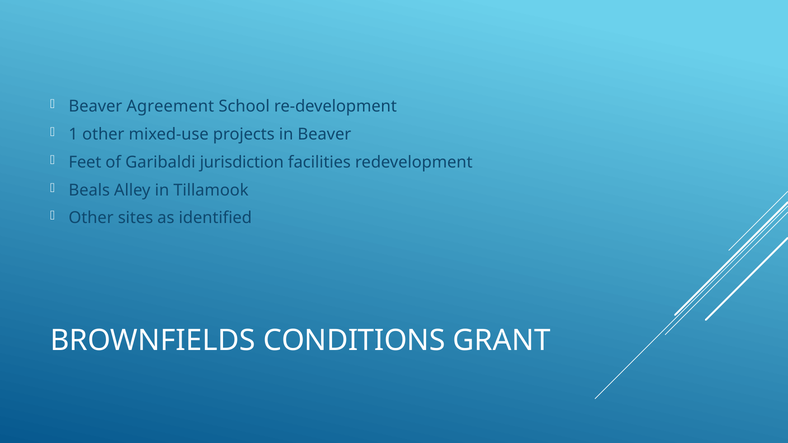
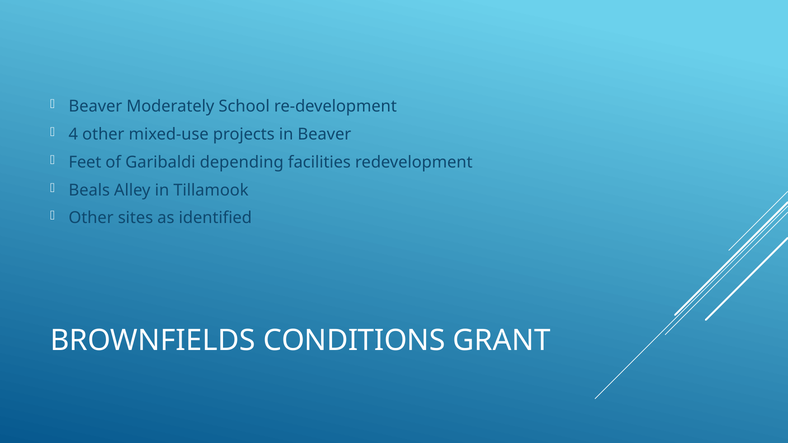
Agreement: Agreement -> Moderately (170, 106)
1: 1 -> 4 (73, 134)
jurisdiction: jurisdiction -> depending (242, 162)
